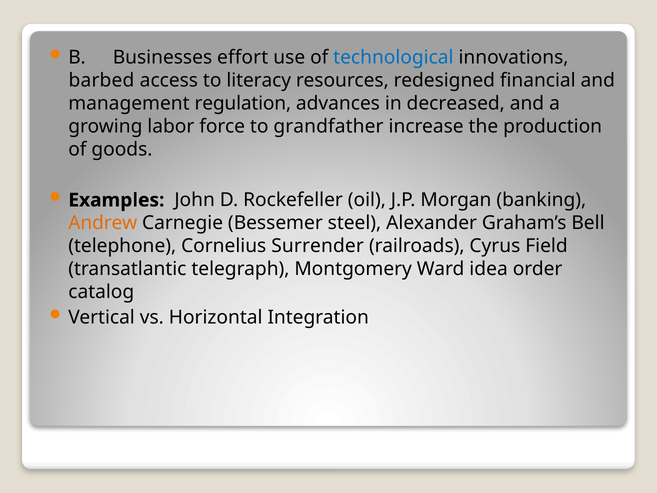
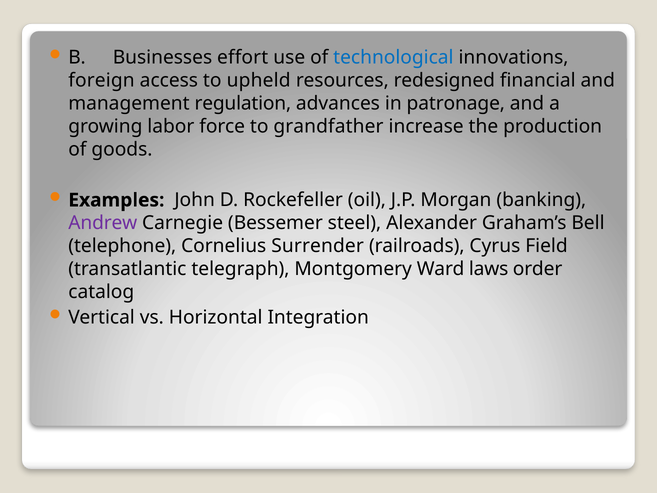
barbed: barbed -> foreign (102, 81)
literacy: literacy -> upheld (259, 81)
decreased: decreased -> patronage (456, 104)
Andrew colour: orange -> purple (103, 223)
idea: idea -> laws (489, 269)
